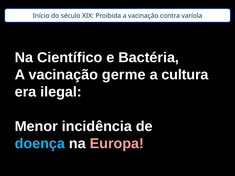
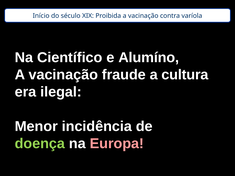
Bactéria: Bactéria -> Alumíno (149, 58)
germe: germe -> fraude (124, 75)
doença colour: light blue -> light green (40, 144)
